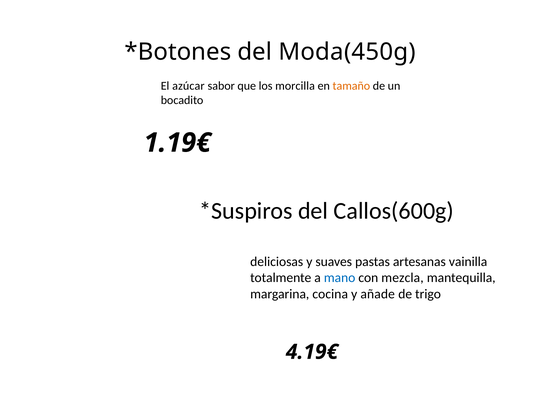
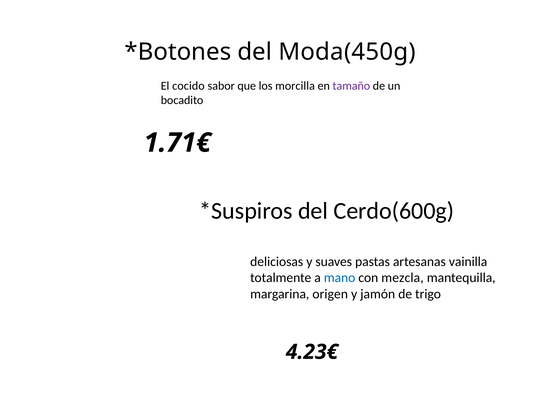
azúcar: azúcar -> cocido (188, 86)
tamaño colour: orange -> purple (351, 86)
1.19€: 1.19€ -> 1.71€ (177, 143)
Callos(600g: Callos(600g -> Cerdo(600g (394, 211)
cocina: cocina -> origen (330, 294)
añade: añade -> jamón (378, 294)
4.19€: 4.19€ -> 4.23€ (312, 352)
